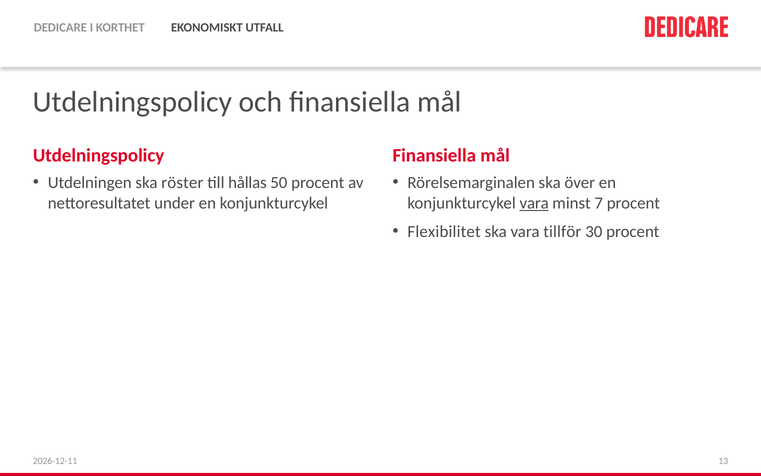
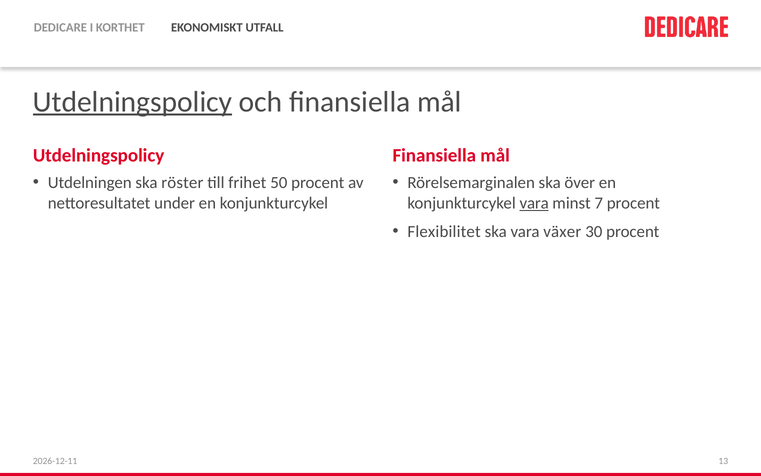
Utdelningspolicy underline: none -> present (133, 102)
hållas: hållas -> frihet (247, 183)
tillför: tillför -> växer (562, 232)
